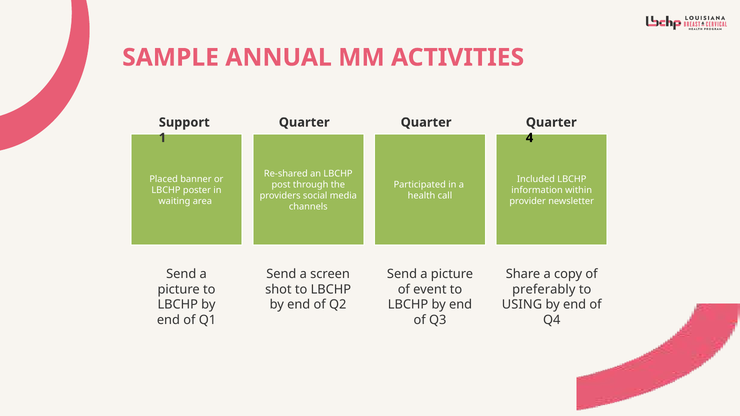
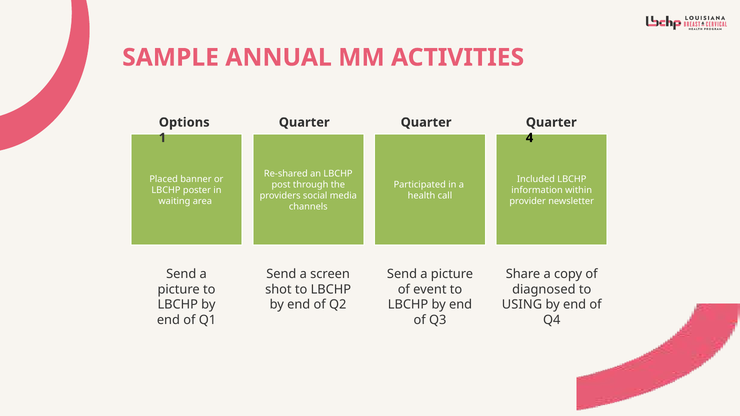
Support: Support -> Options (184, 122)
preferably: preferably -> diagnosed (544, 289)
